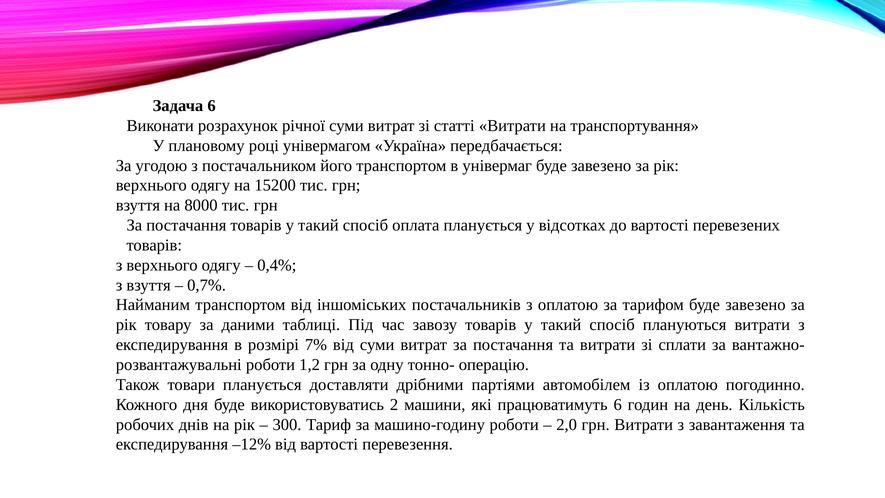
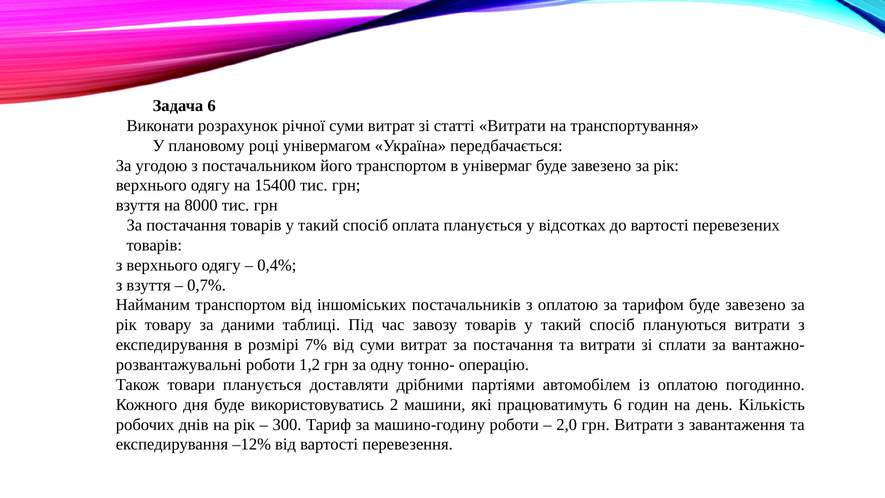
15200: 15200 -> 15400 (275, 185)
